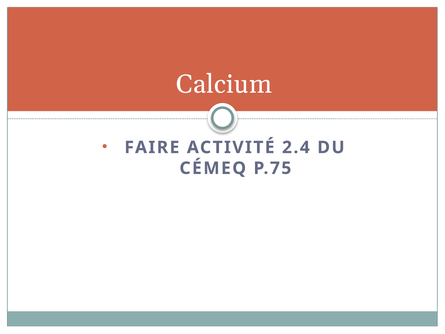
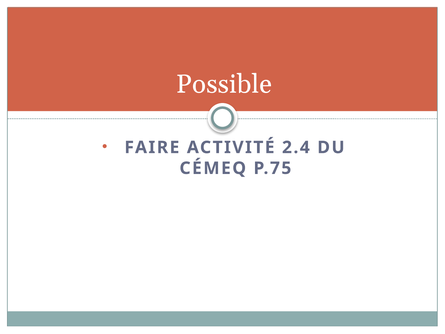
Calcium: Calcium -> Possible (224, 84)
